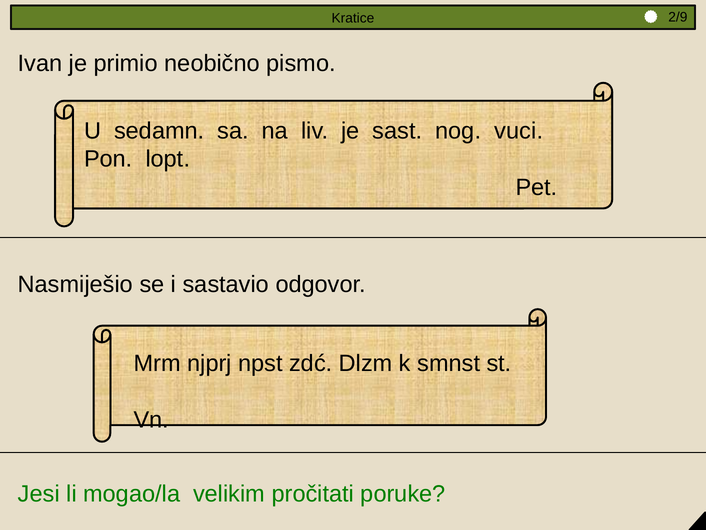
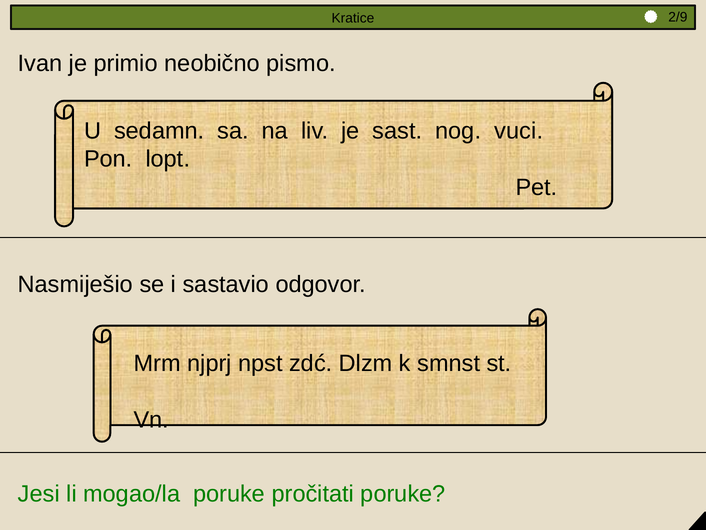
mogao/la velikim: velikim -> poruke (229, 494)
